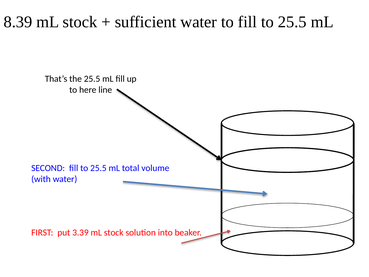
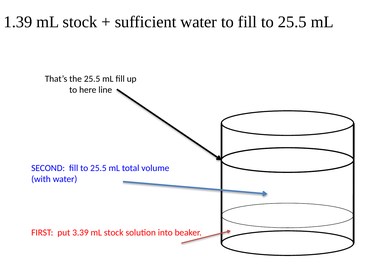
8.39: 8.39 -> 1.39 (18, 22)
